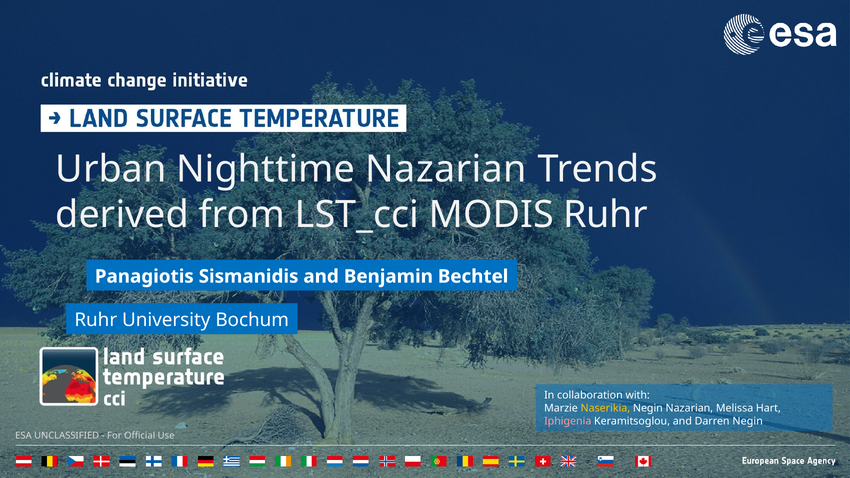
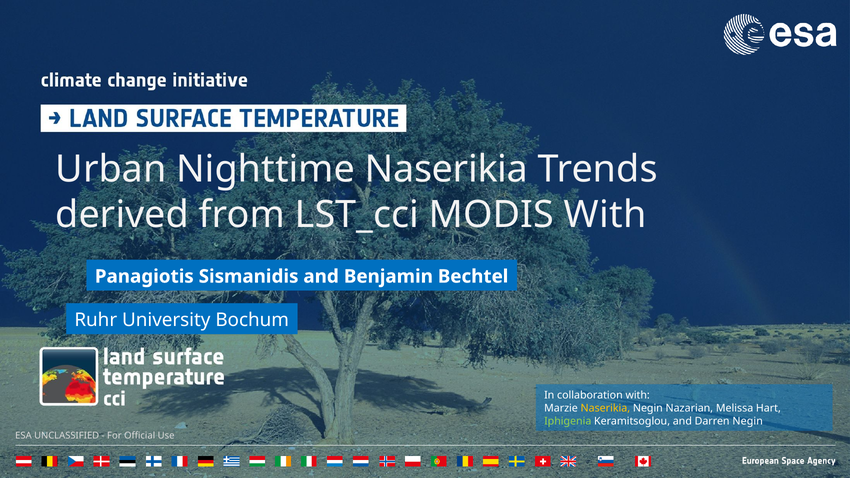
Nighttime Nazarian: Nazarian -> Naserikia (446, 169)
MODIS Ruhr: Ruhr -> With (605, 215)
Iphigenia colour: pink -> light green (568, 421)
